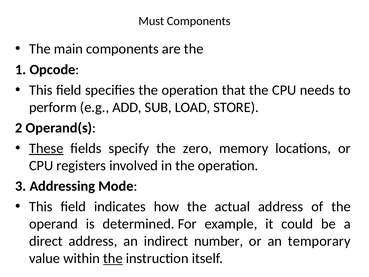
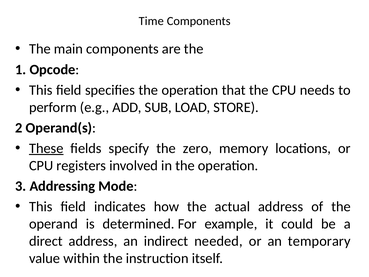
Must: Must -> Time (151, 21)
number: number -> needed (219, 241)
the underline: present -> none (113, 258)
